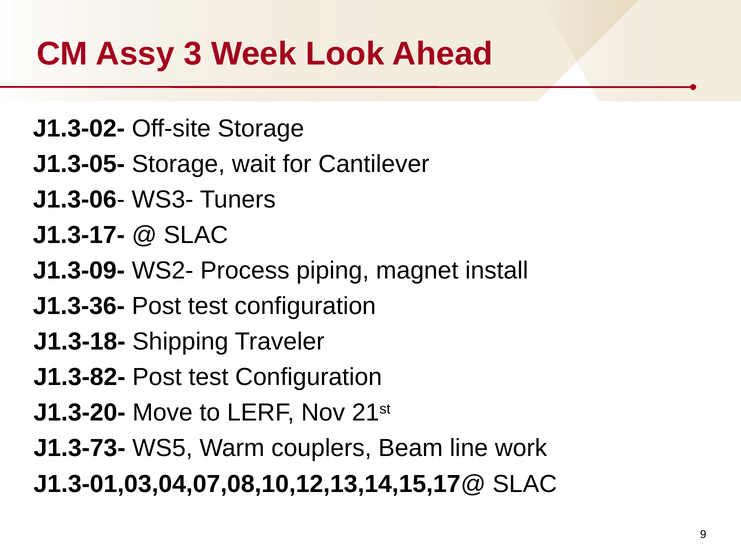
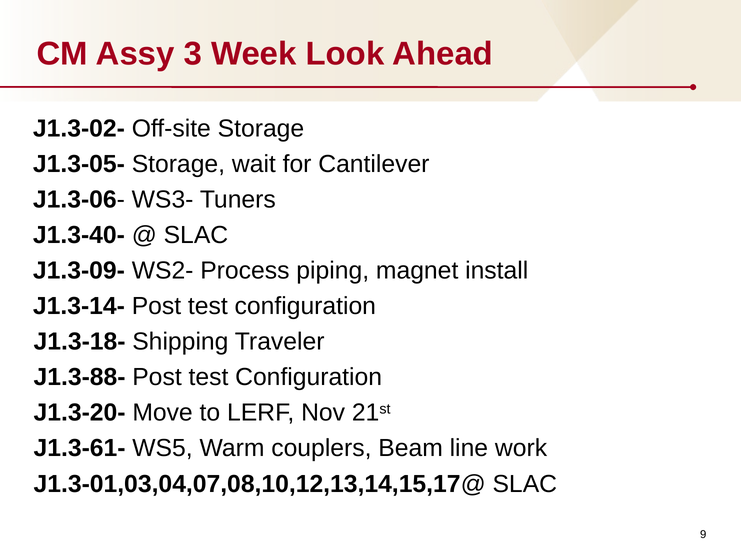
J1.3-17-: J1.3-17- -> J1.3-40- (79, 236)
J1.3-36-: J1.3-36- -> J1.3-14- (79, 307)
J1.3-82-: J1.3-82- -> J1.3-88- (80, 378)
J1.3-73-: J1.3-73- -> J1.3-61- (80, 449)
